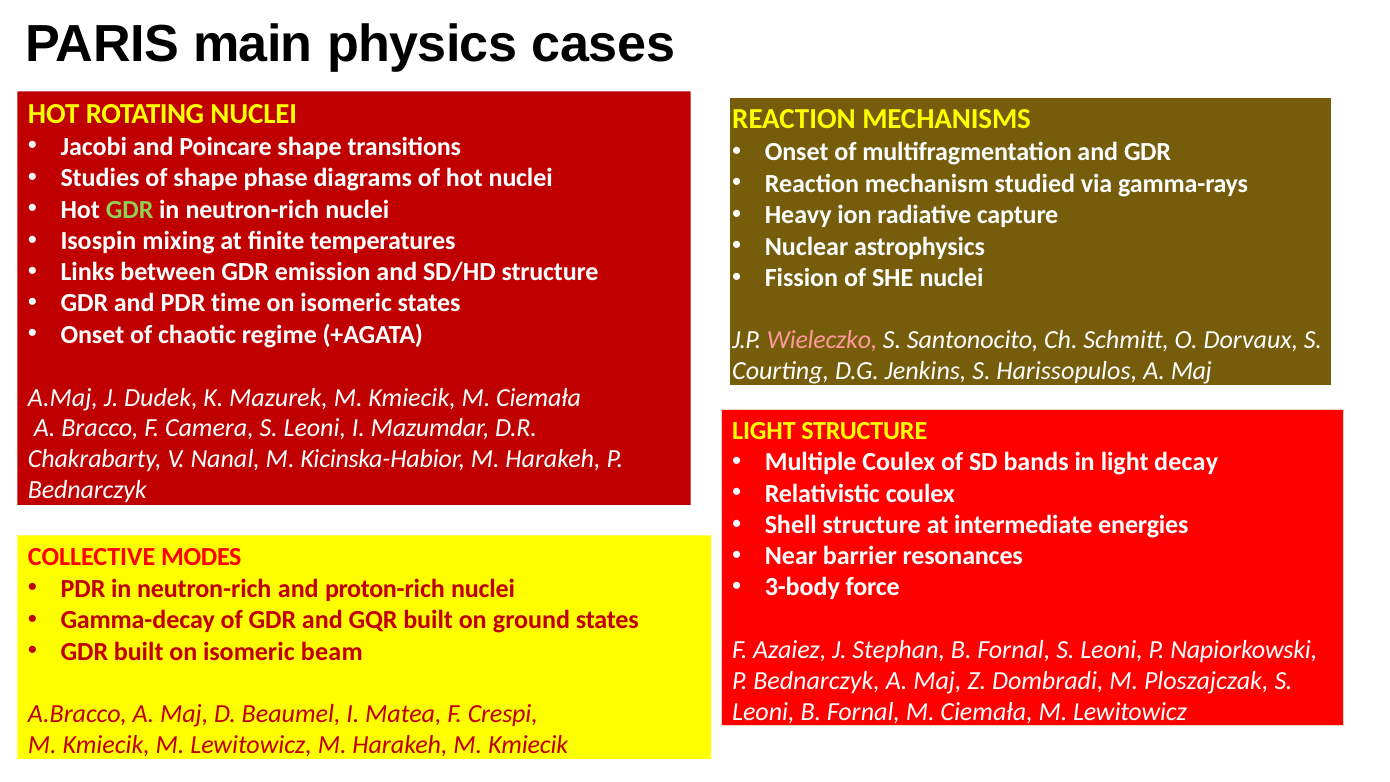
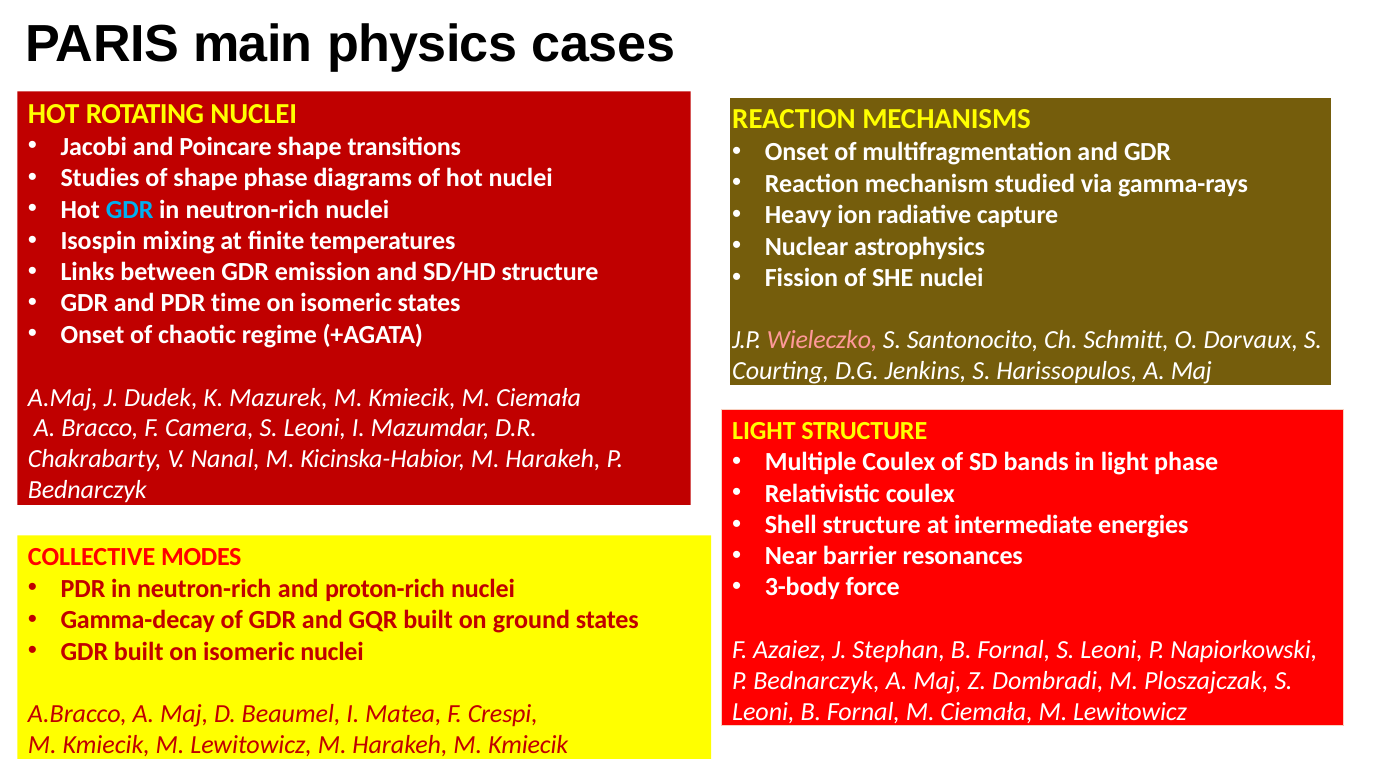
GDR colour: light green -> light blue (130, 210)
light decay: decay -> phase (1186, 462)
isomeric beam: beam -> nuclei (332, 651)
